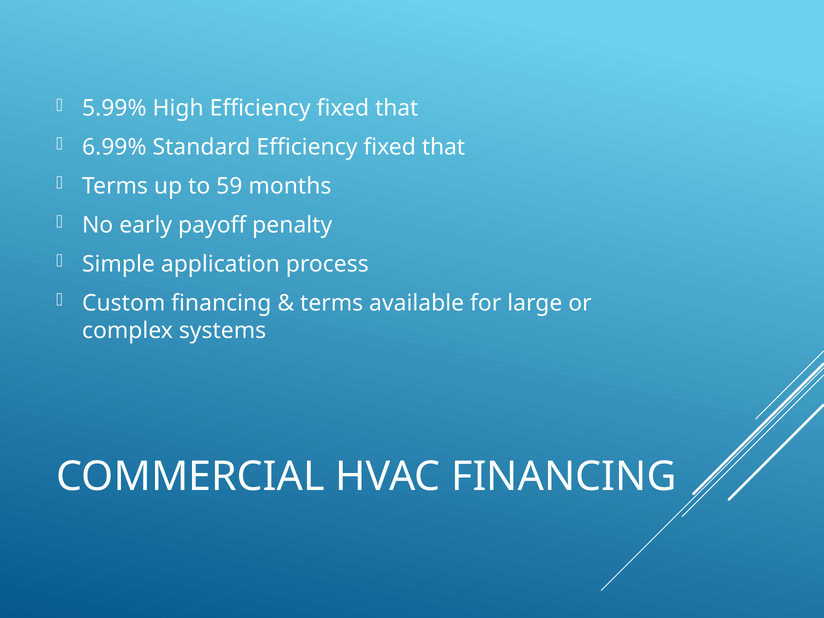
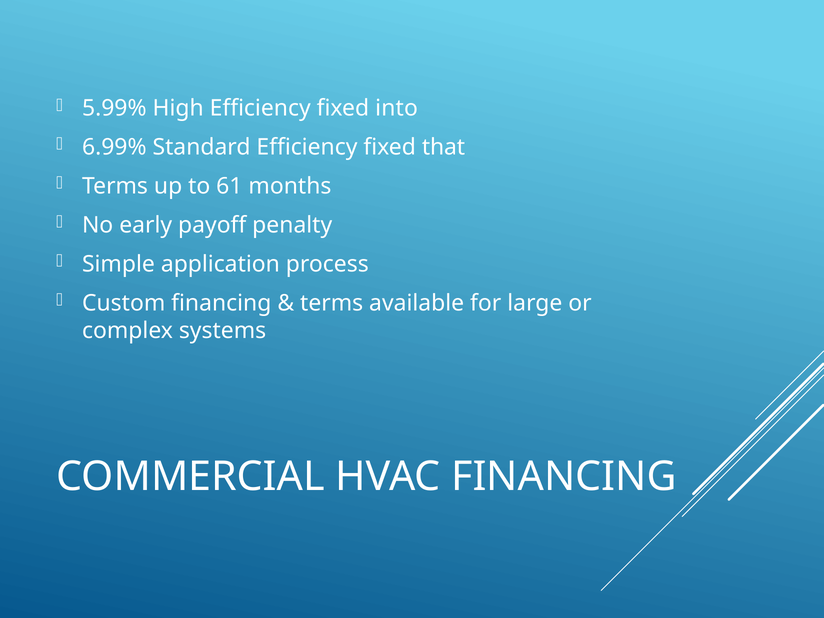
High Efficiency fixed that: that -> into (397, 108)
59: 59 -> 61 (229, 186)
